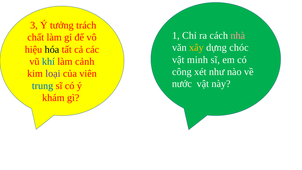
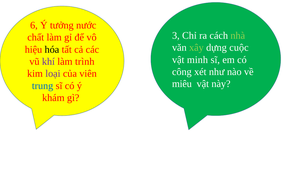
3: 3 -> 6 (34, 25)
trách: trách -> nước (86, 25)
1: 1 -> 3 (176, 36)
nhà colour: pink -> light green (238, 36)
xây colour: yellow -> light green (196, 48)
chóc: chóc -> cuộc (239, 48)
khí colour: blue -> purple (48, 62)
cảnh: cảnh -> trình (85, 62)
nước: nước -> miêu (182, 84)
